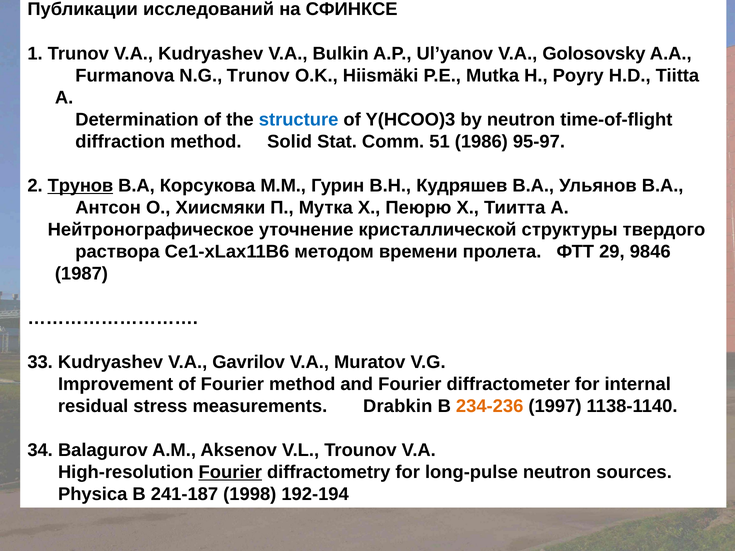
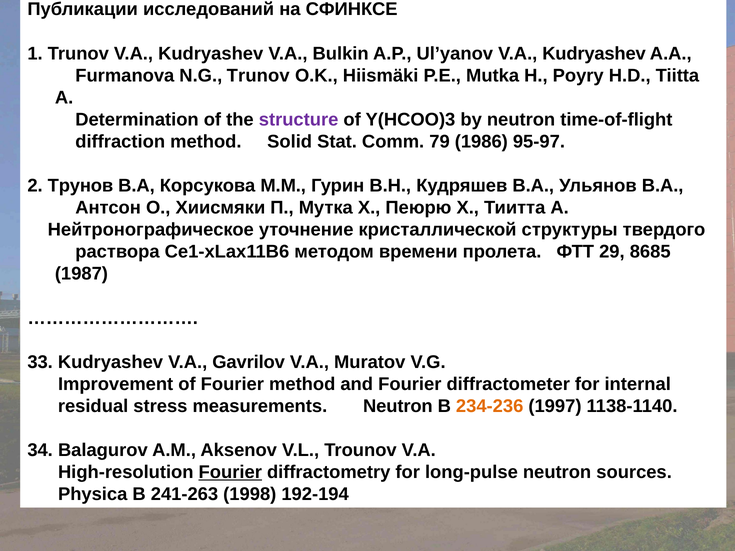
Ul’yanov V.A Golosovsky: Golosovsky -> Kudryashev (594, 54)
structure colour: blue -> purple (299, 120)
51: 51 -> 79 (439, 142)
Трунов underline: present -> none (80, 186)
9846: 9846 -> 8685 (650, 252)
measurements Drabkin: Drabkin -> Neutron (398, 406)
241-187: 241-187 -> 241-263 (184, 495)
